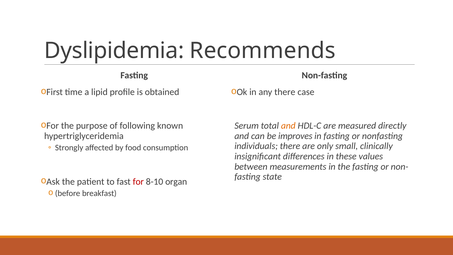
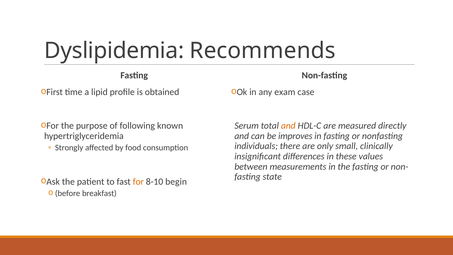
any there: there -> exam (285, 92)
for colour: red -> orange (138, 182)
organ: organ -> begin (176, 182)
